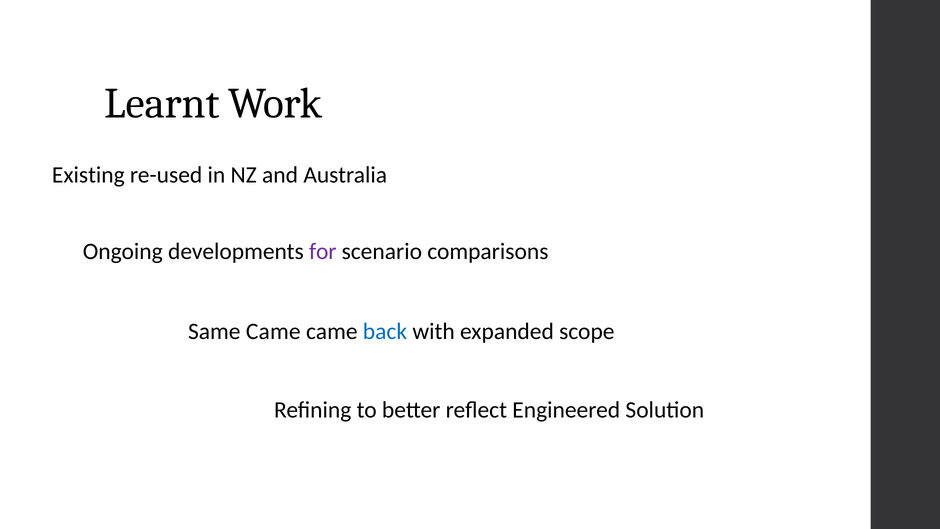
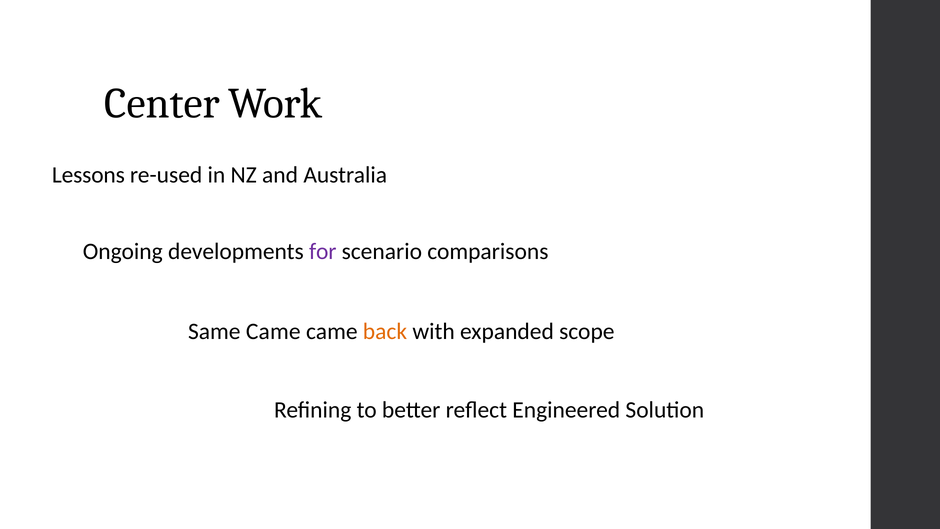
Learnt: Learnt -> Center (162, 103)
Existing: Existing -> Lessons (88, 175)
back colour: blue -> orange (385, 331)
